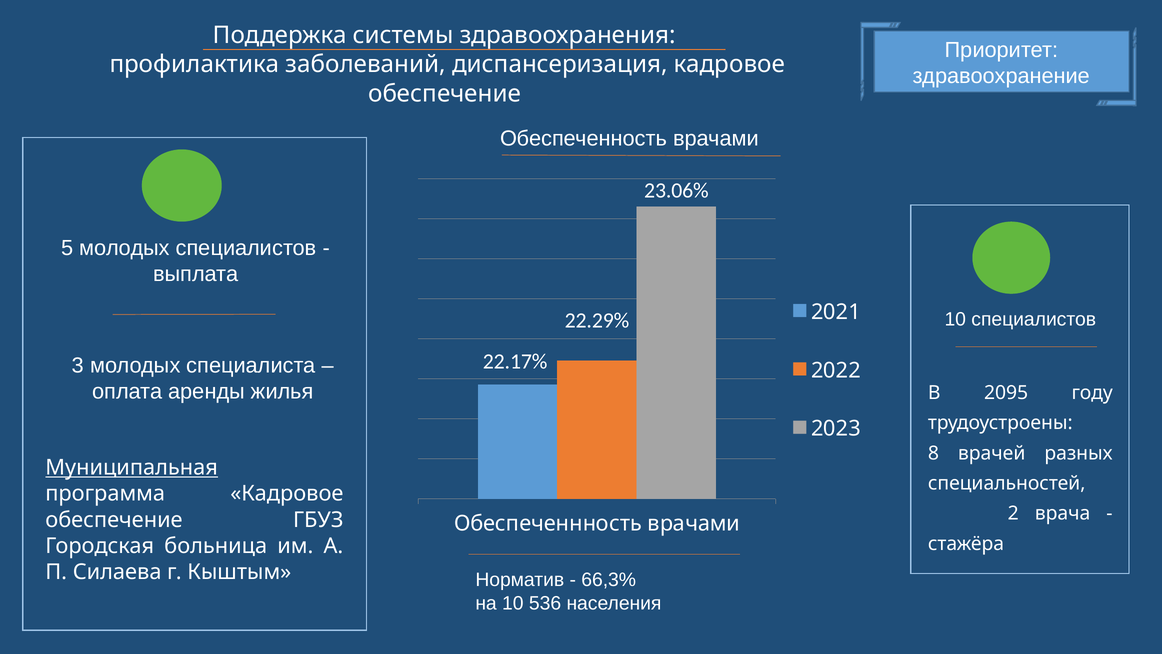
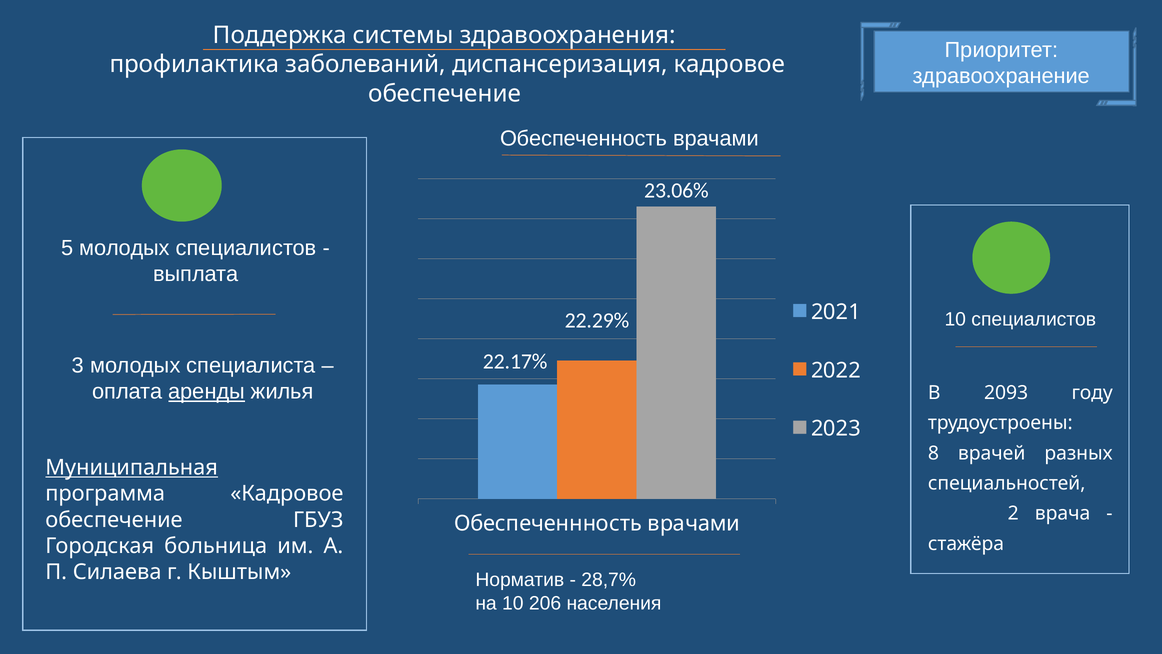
аренды underline: none -> present (207, 392)
2095: 2095 -> 2093 (1006, 392)
66,3%: 66,3% -> 28,7% (609, 580)
536: 536 -> 206 (545, 603)
